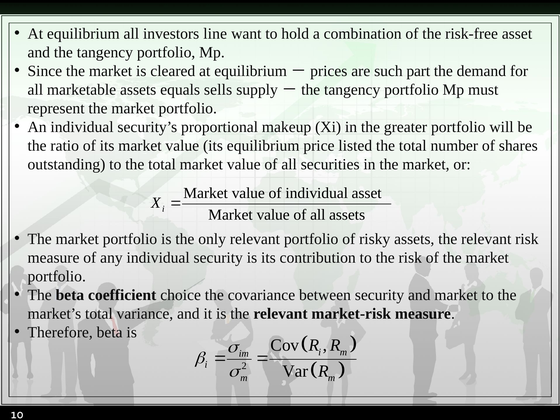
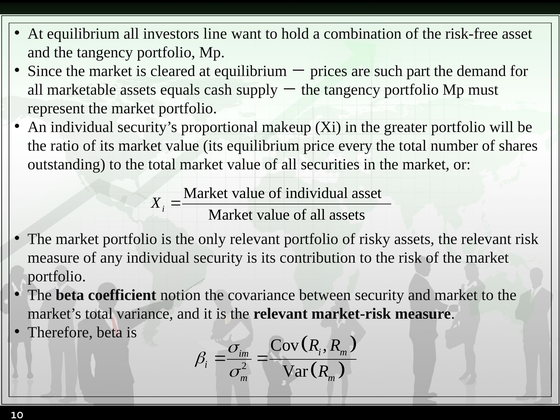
sells: sells -> cash (218, 90)
listed: listed -> every (355, 146)
choice: choice -> notion (181, 295)
